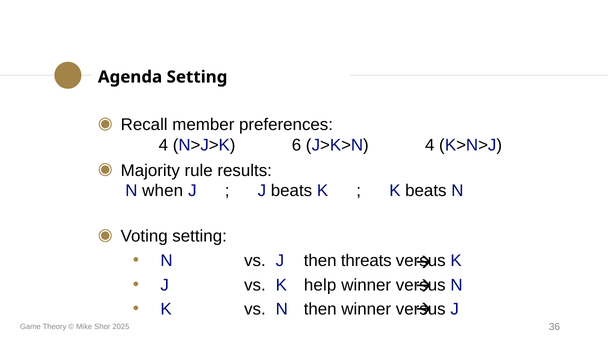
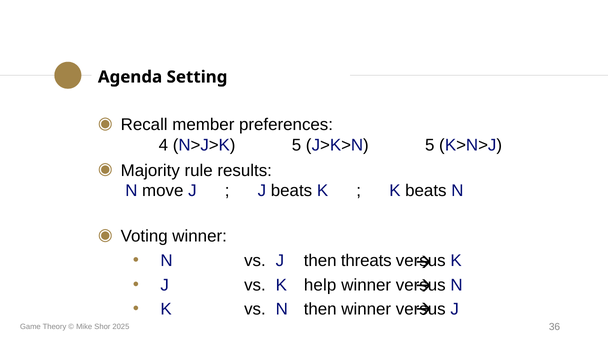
N>J>K 6: 6 -> 5 (297, 145)
J>K>N 4: 4 -> 5 (430, 145)
when: when -> move (163, 191)
Voting setting: setting -> winner (200, 236)
